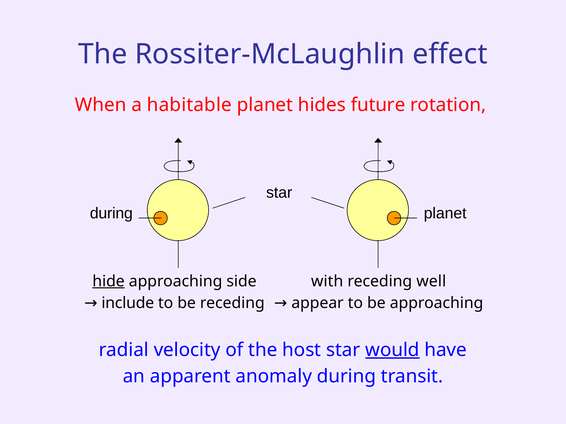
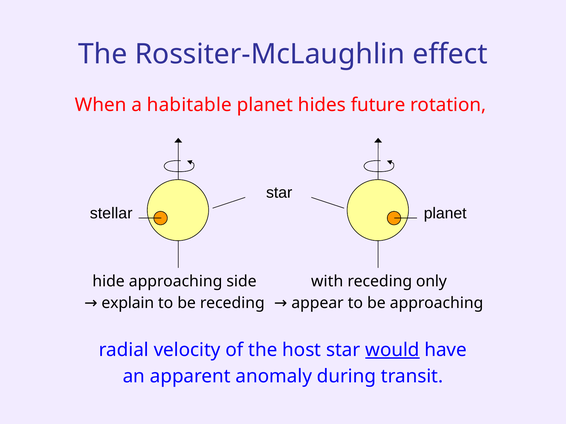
during: during -> stellar (111, 214)
hide underline: present -> none (109, 281)
well: well -> only (431, 281)
include: include -> explain (128, 304)
